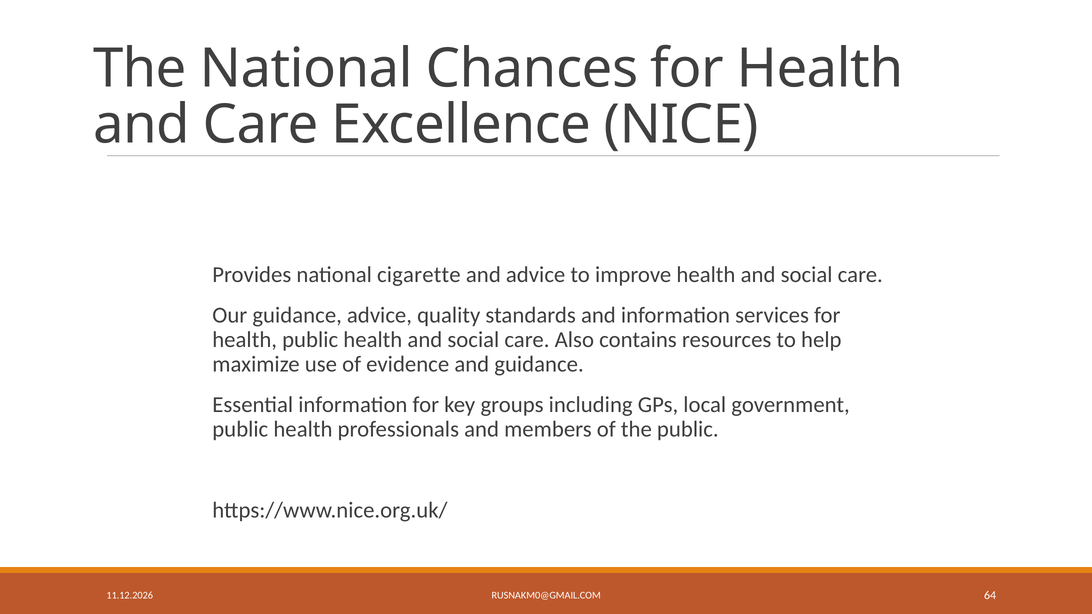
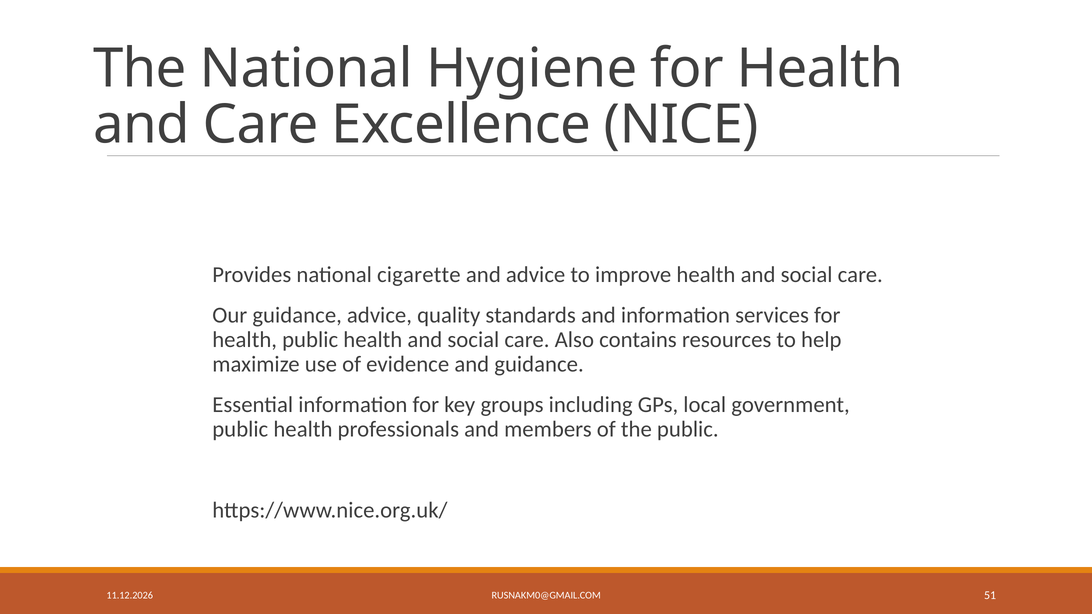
Chances: Chances -> Hygiene (532, 69)
64: 64 -> 51 (990, 596)
